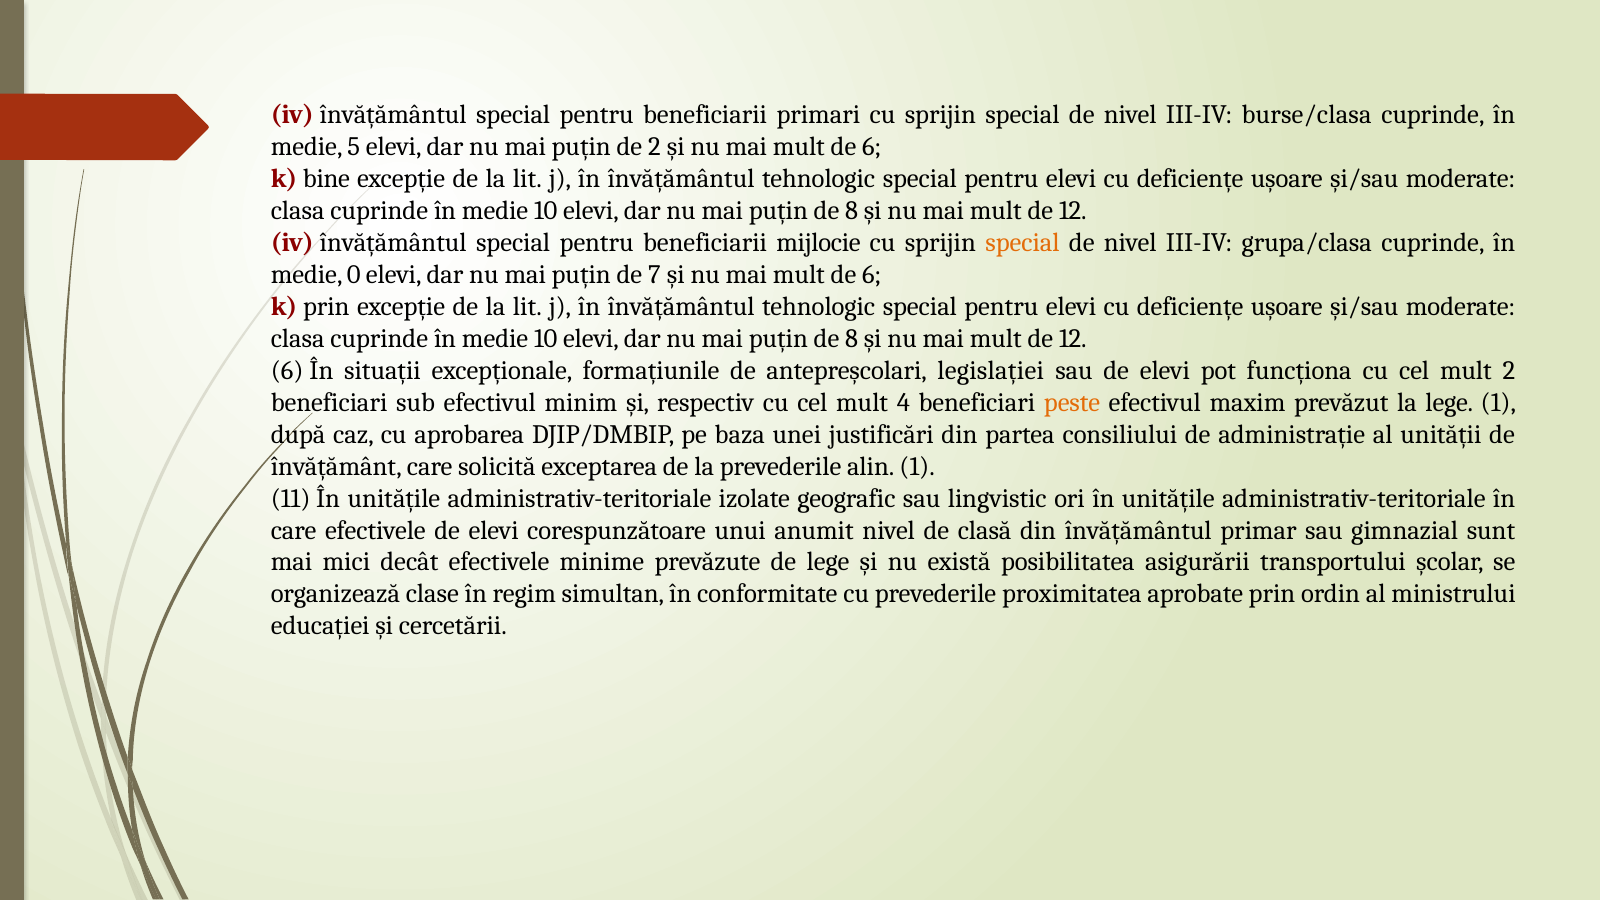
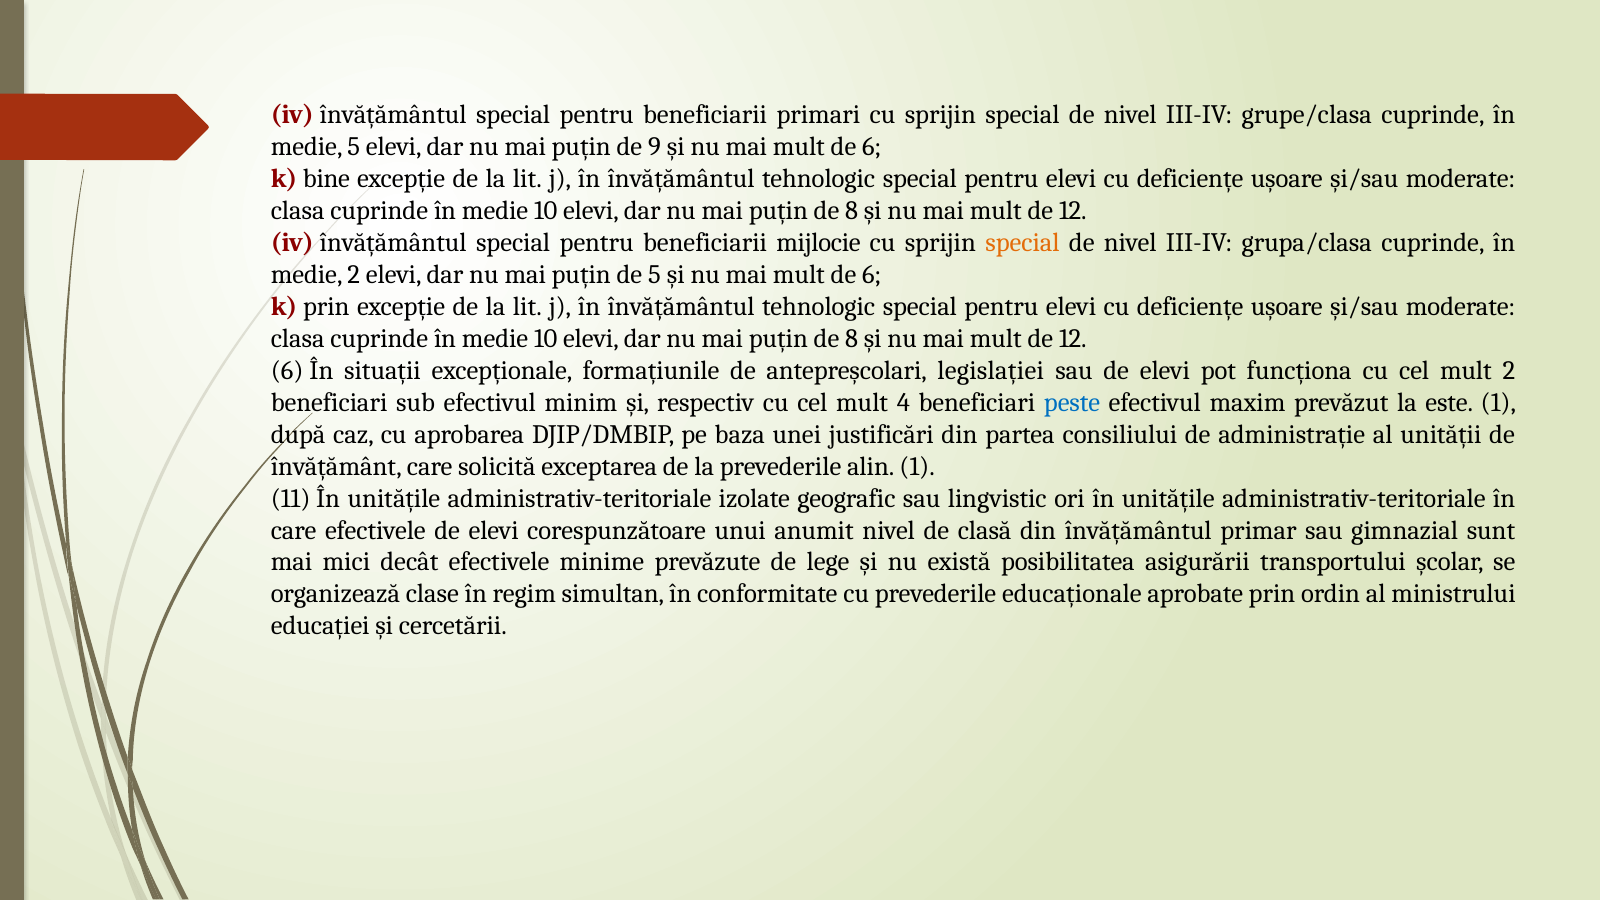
burse/clasa: burse/clasa -> grupe/clasa (1307, 114)
de 2: 2 -> 9 (654, 146)
medie 0: 0 -> 2 (354, 274)
de 7: 7 -> 5 (654, 274)
peste colour: orange -> blue (1072, 402)
la lege: lege -> este (1449, 402)
proximitatea: proximitatea -> educaționale (1072, 594)
